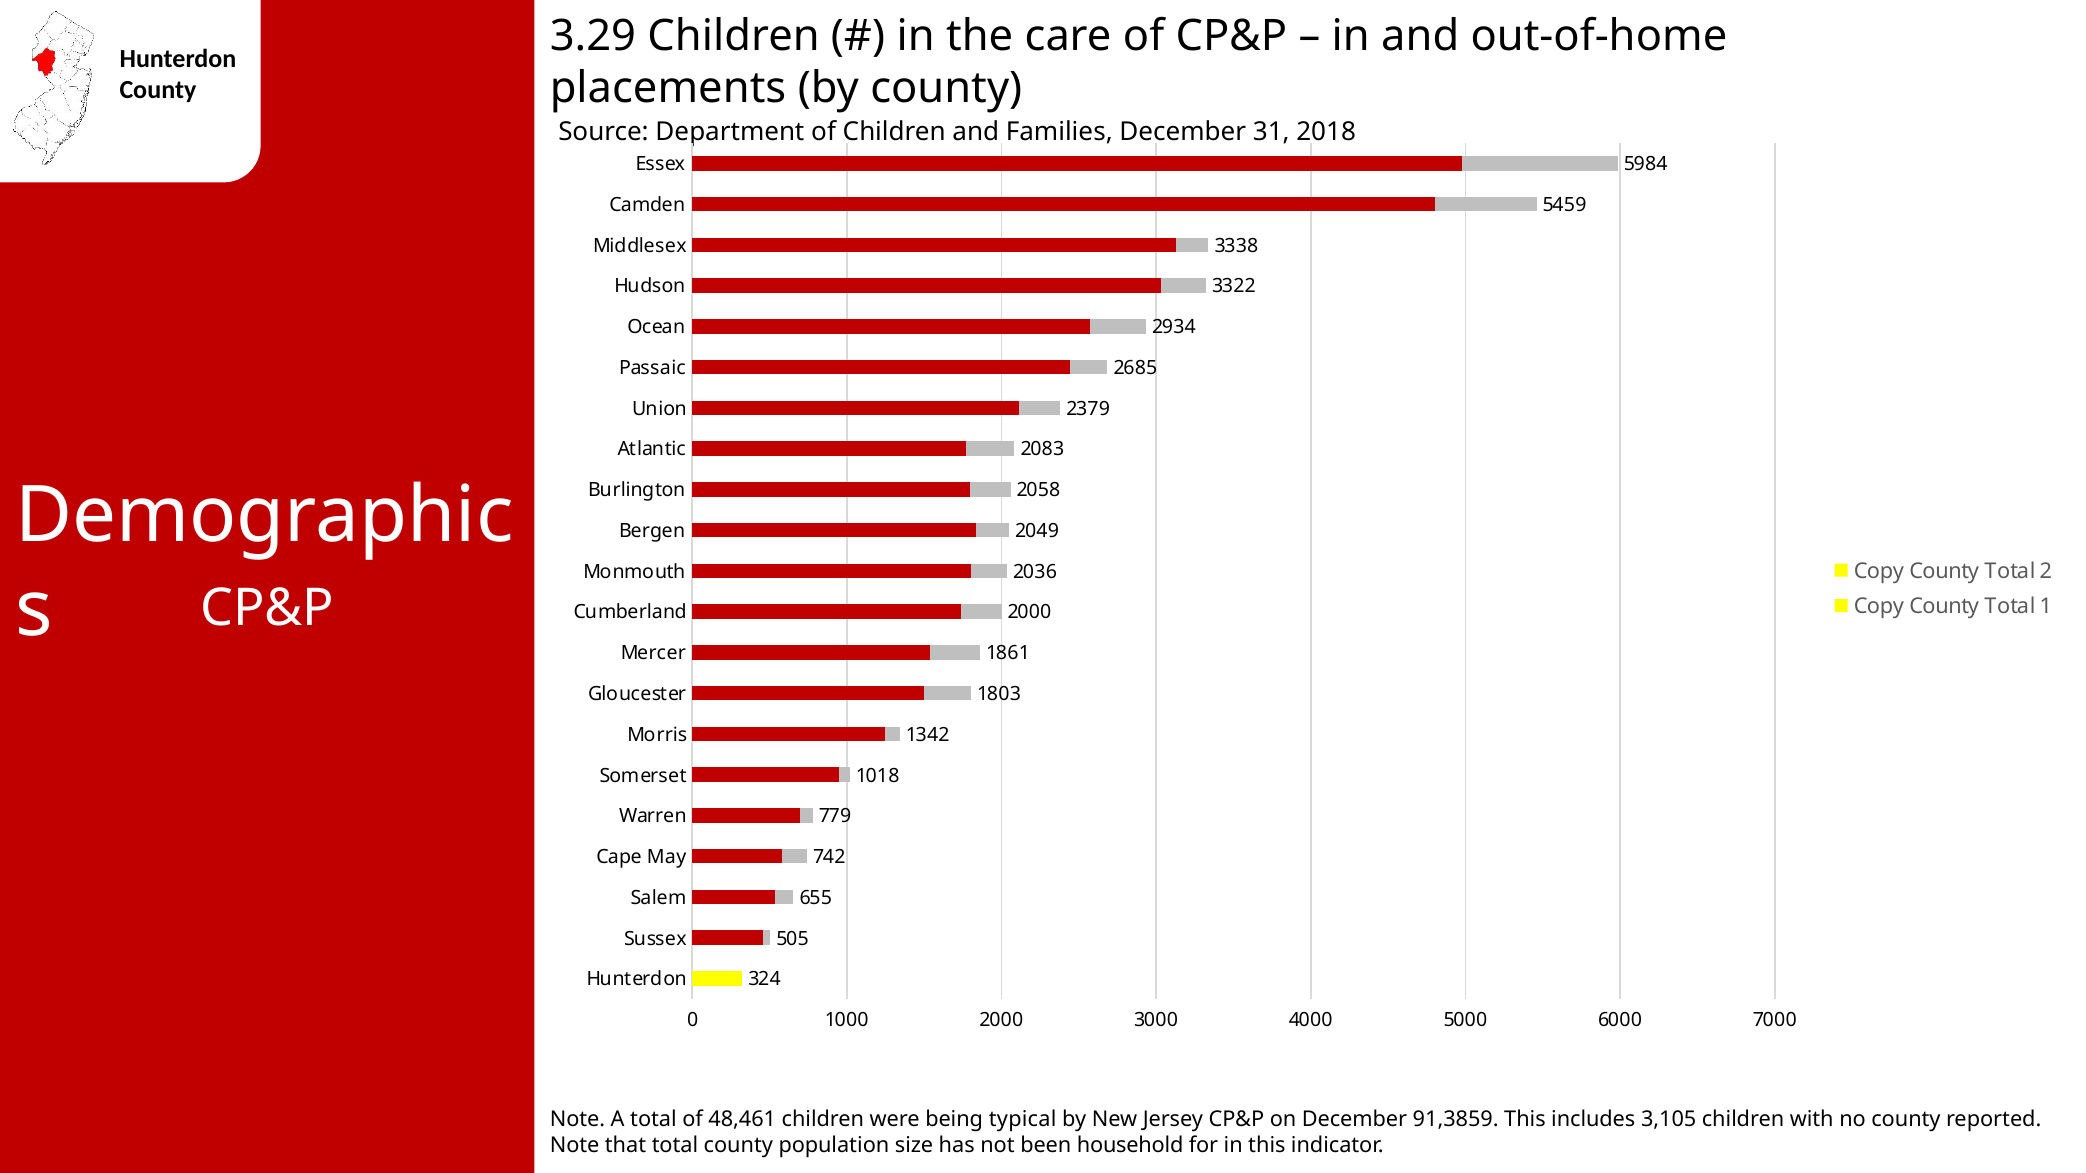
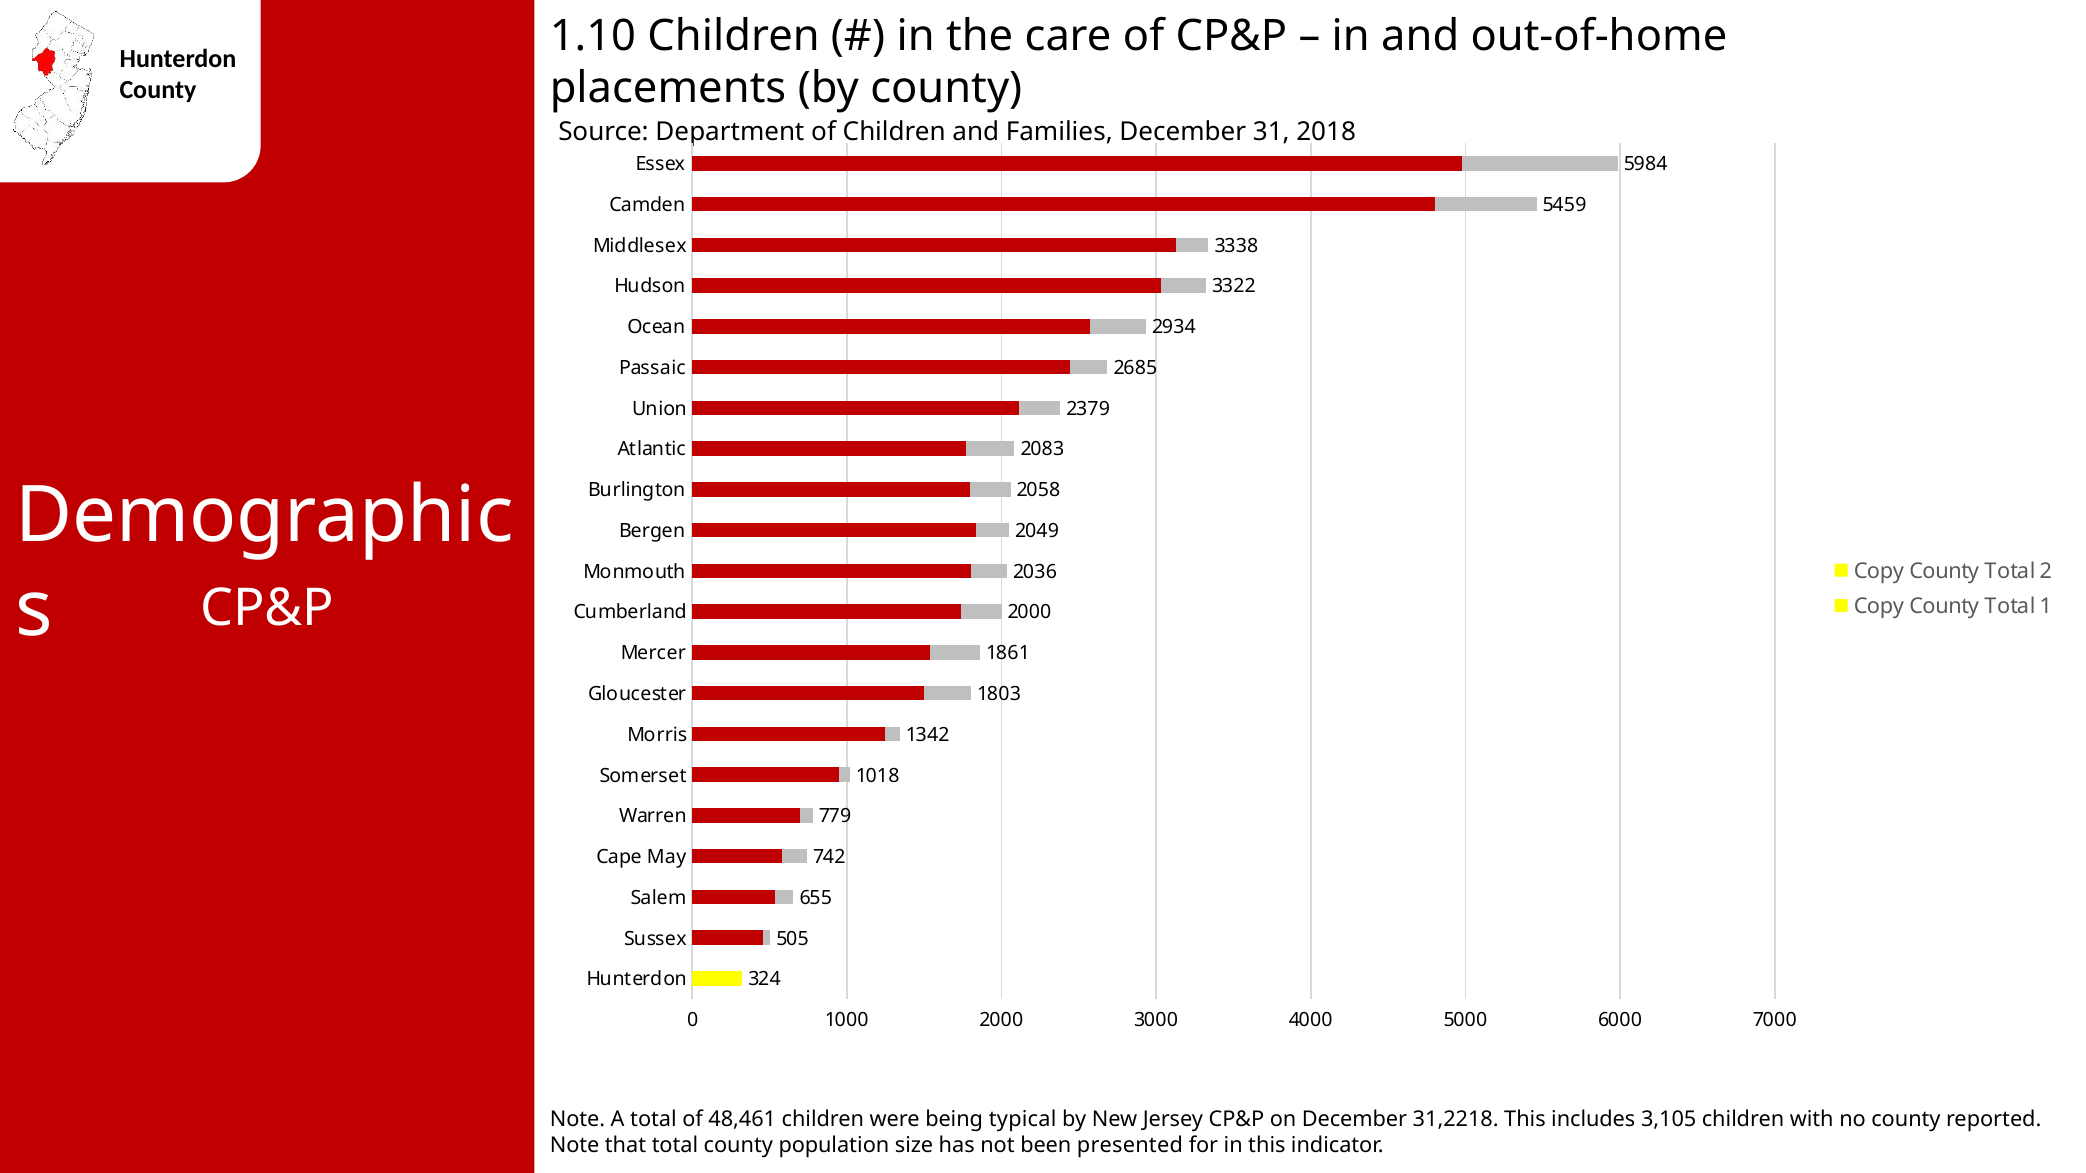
3.29: 3.29 -> 1.10 (593, 36)
91,3859: 91,3859 -> 31,2218 (1456, 1119)
household: household -> presented (1130, 1146)
